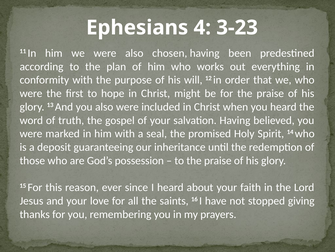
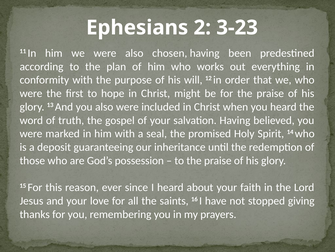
4: 4 -> 2 (202, 28)
